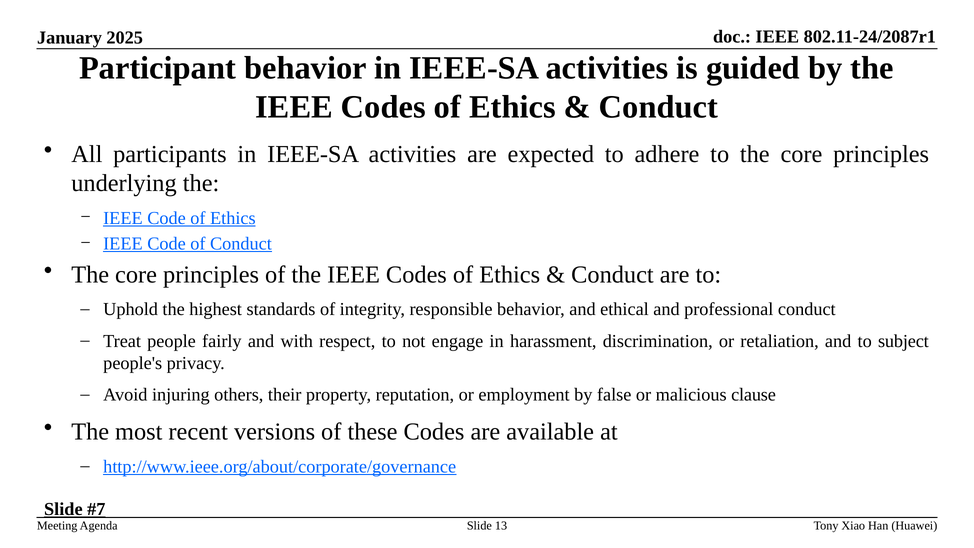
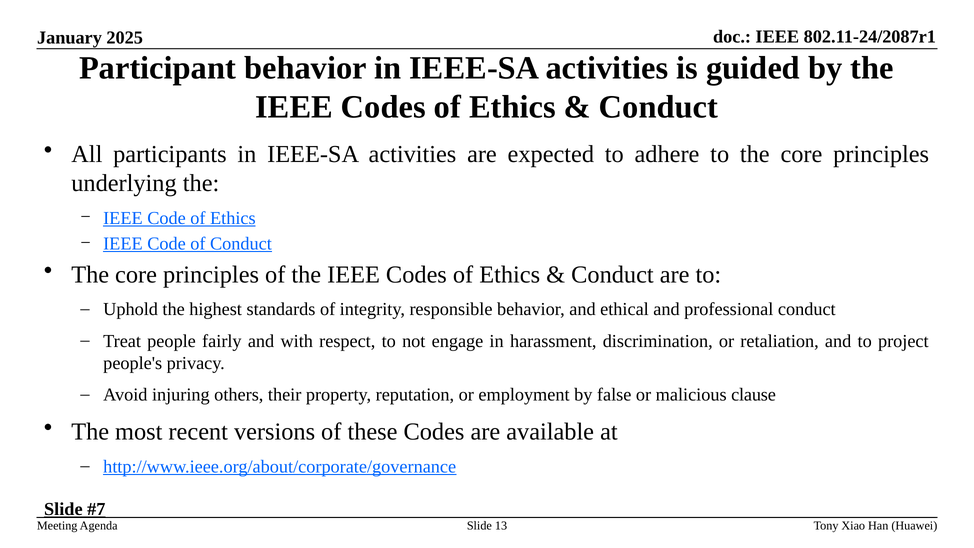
subject: subject -> project (903, 341)
